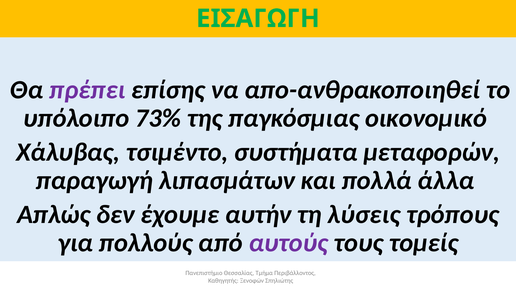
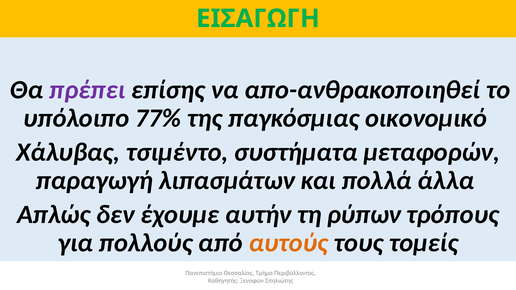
73%: 73% -> 77% (158, 118)
λύσεις: λύσεις -> ρύπων (364, 215)
αυτούς colour: purple -> orange (288, 243)
